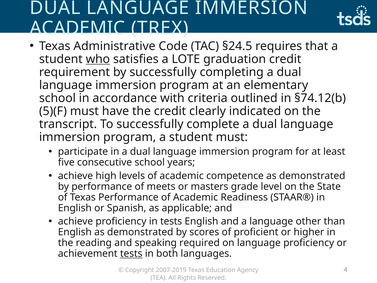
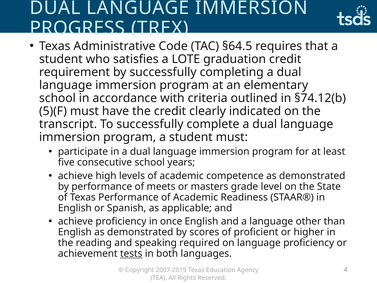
ACADEMIC: ACADEMIC -> PROGRESS (77, 28)
§24.5: §24.5 -> §64.5 (237, 46)
who underline: present -> none (98, 59)
in tests: tests -> once (171, 221)
